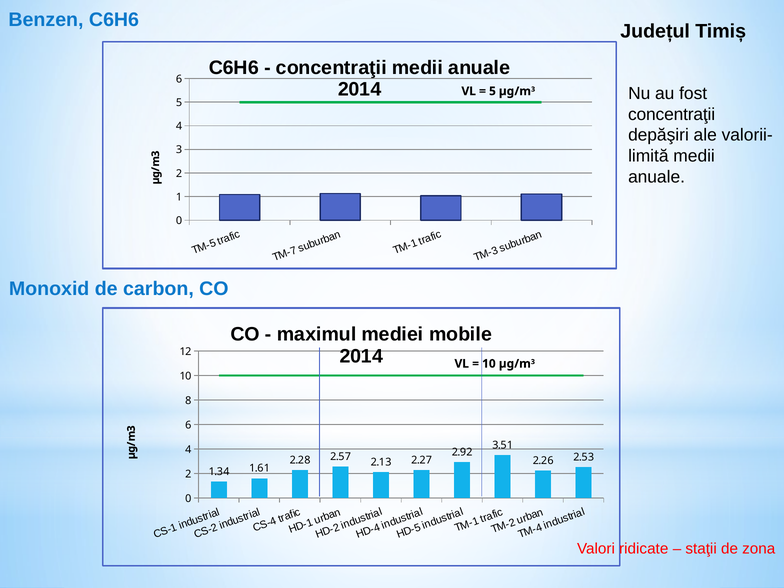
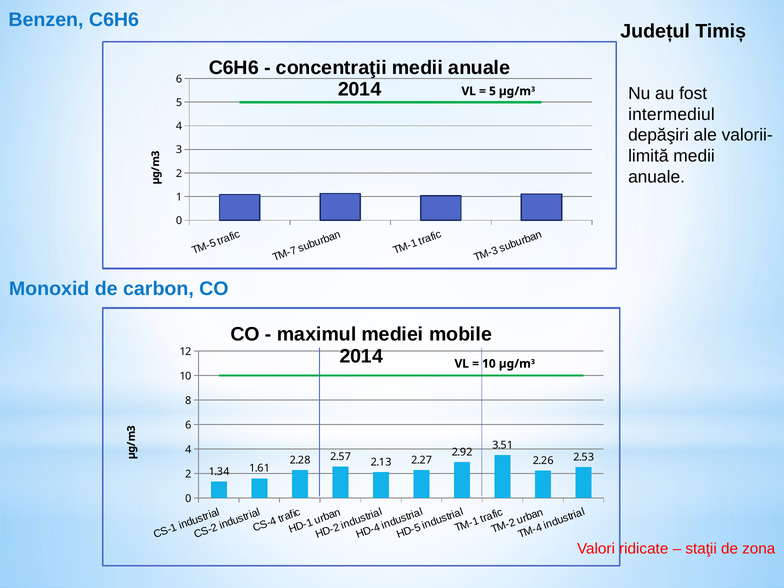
concentraţii: concentraţii -> intermediul (671, 114)
